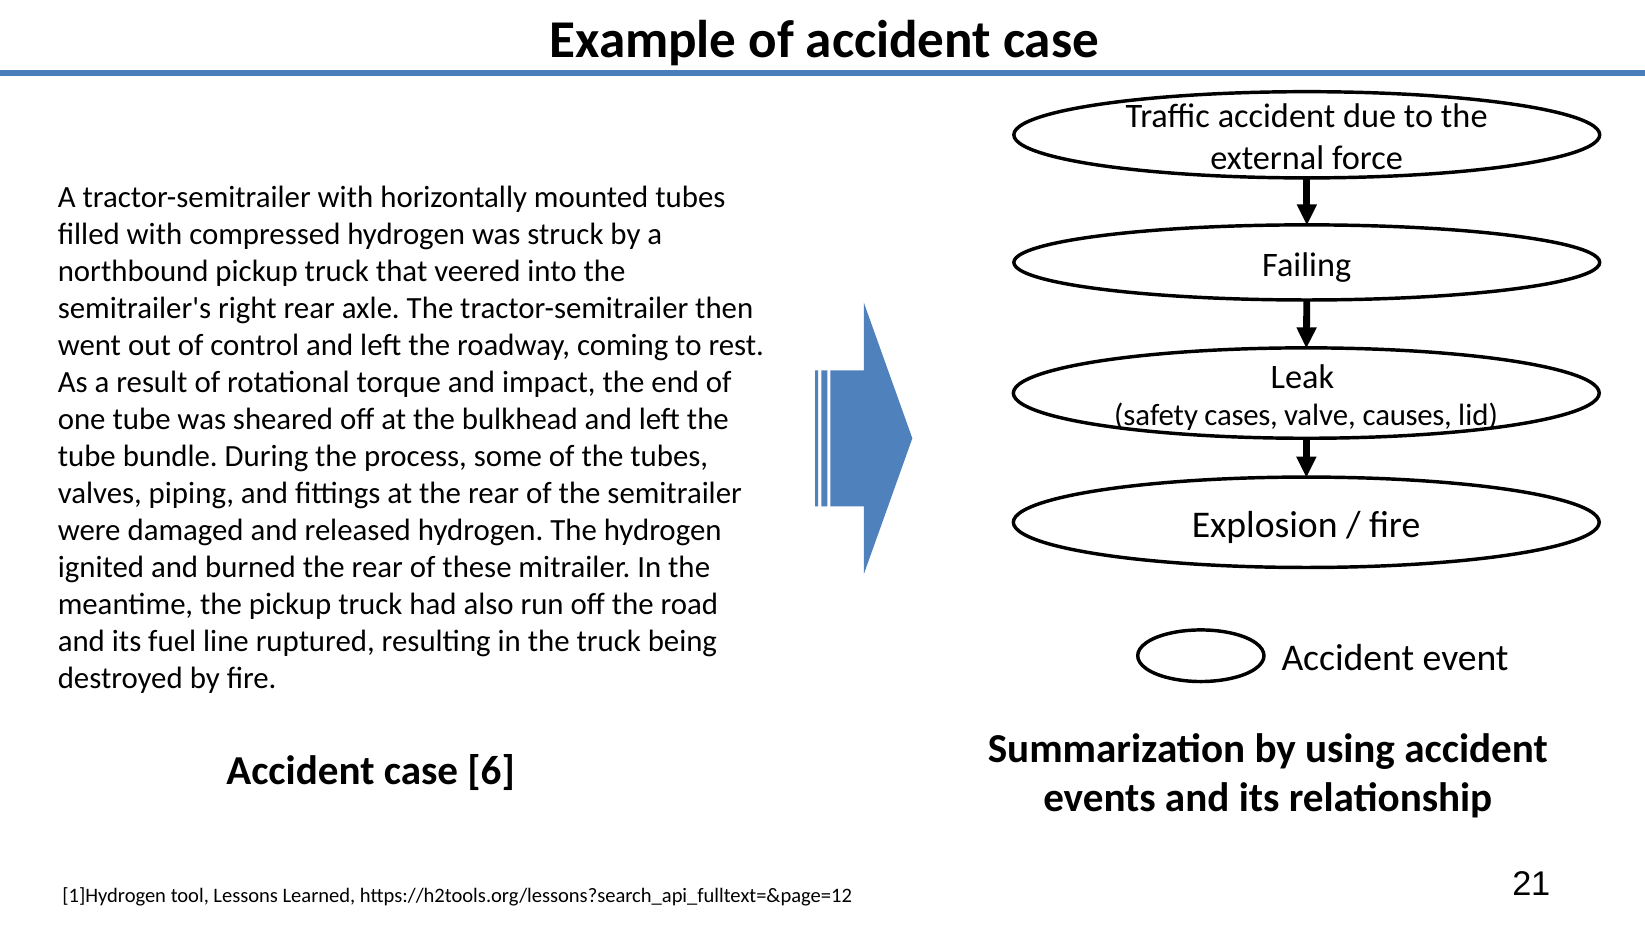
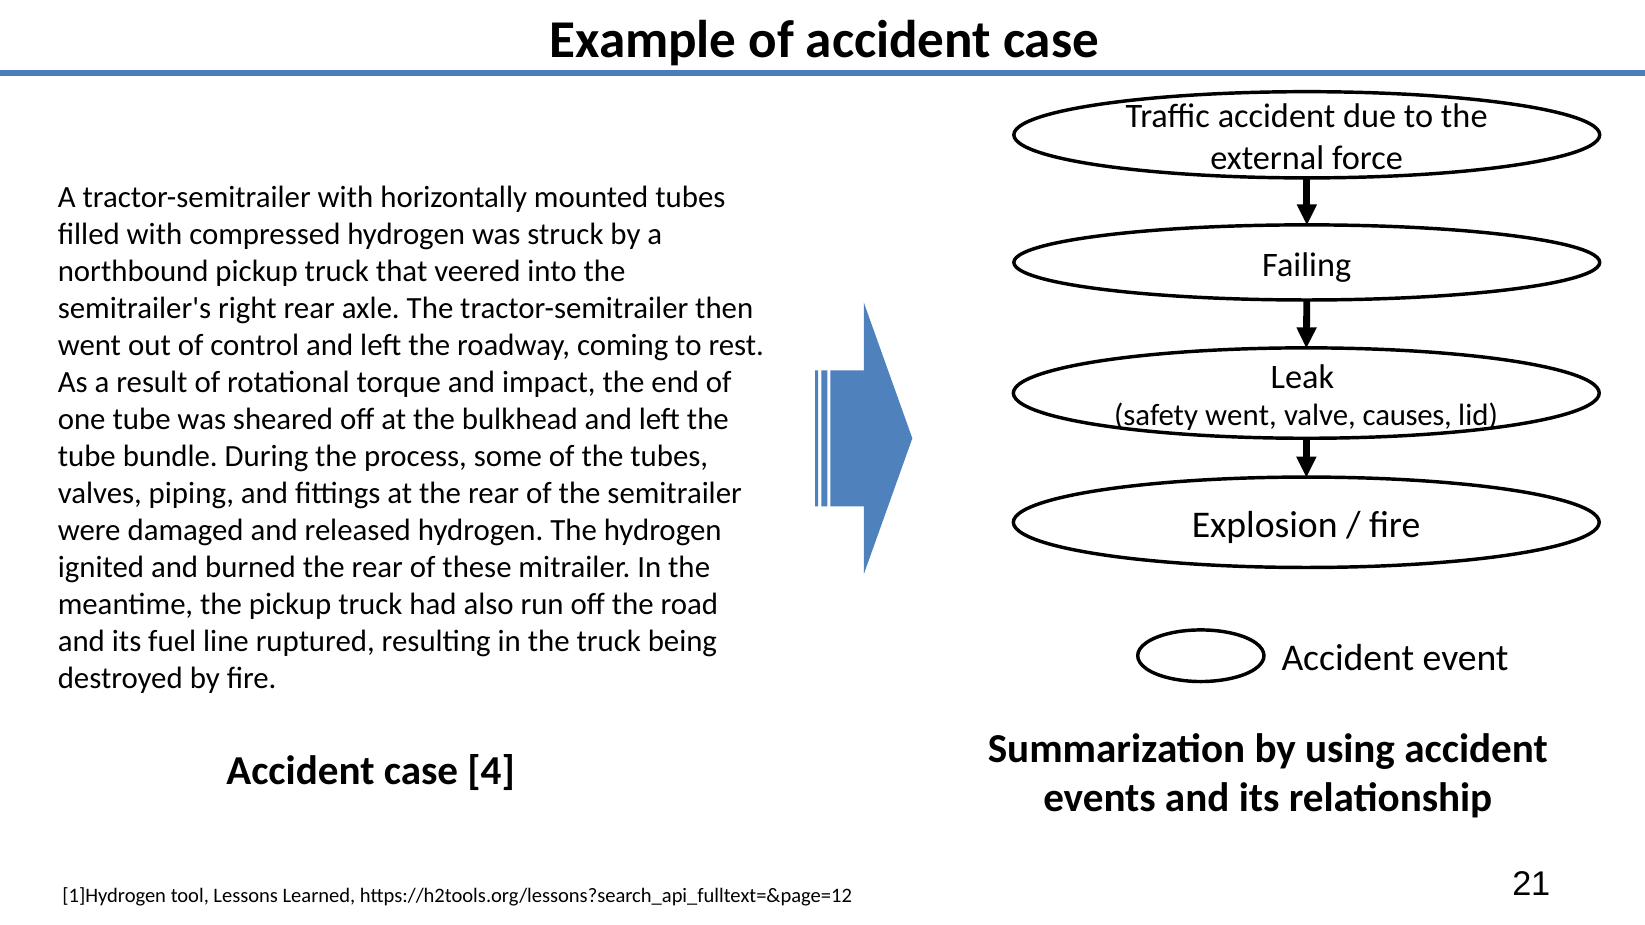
safety cases: cases -> went (1241, 416)
6: 6 -> 4 (491, 772)
